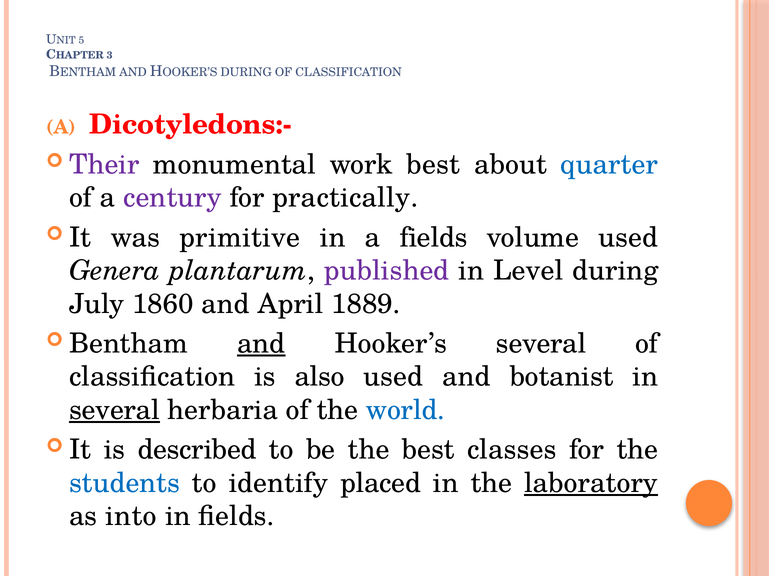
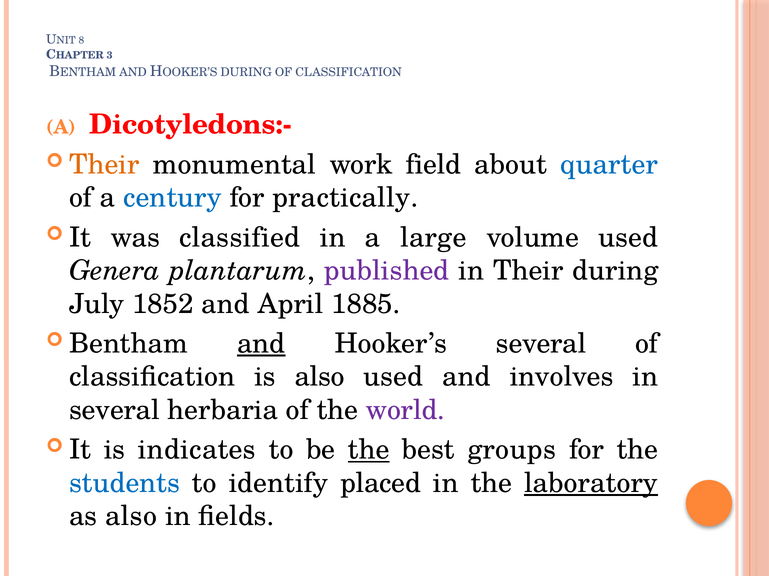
5: 5 -> 8 (81, 40)
Their colour: purple -> orange (104, 165)
work best: best -> field (434, 165)
century colour: purple -> blue (172, 198)
primitive: primitive -> classified (240, 238)
a fields: fields -> large (433, 238)
in Level: Level -> Their (528, 271)
1860: 1860 -> 1852 (163, 304)
1889: 1889 -> 1885 (366, 304)
botanist: botanist -> involves (562, 377)
several underline: present -> none (115, 411)
world colour: blue -> purple (405, 411)
described: described -> indicates (197, 450)
the underline: none -> present (369, 450)
classes: classes -> groups (512, 450)
as into: into -> also (131, 517)
